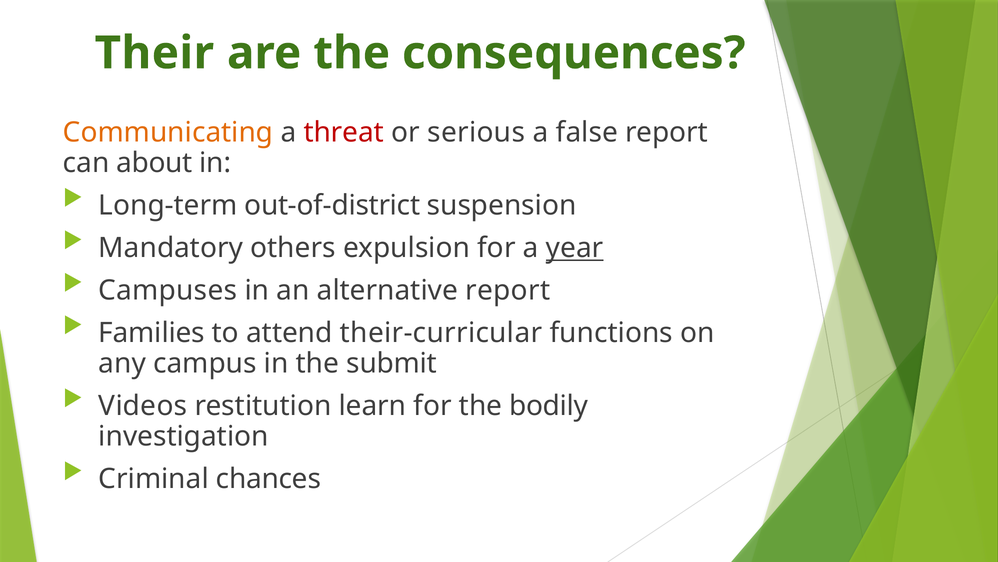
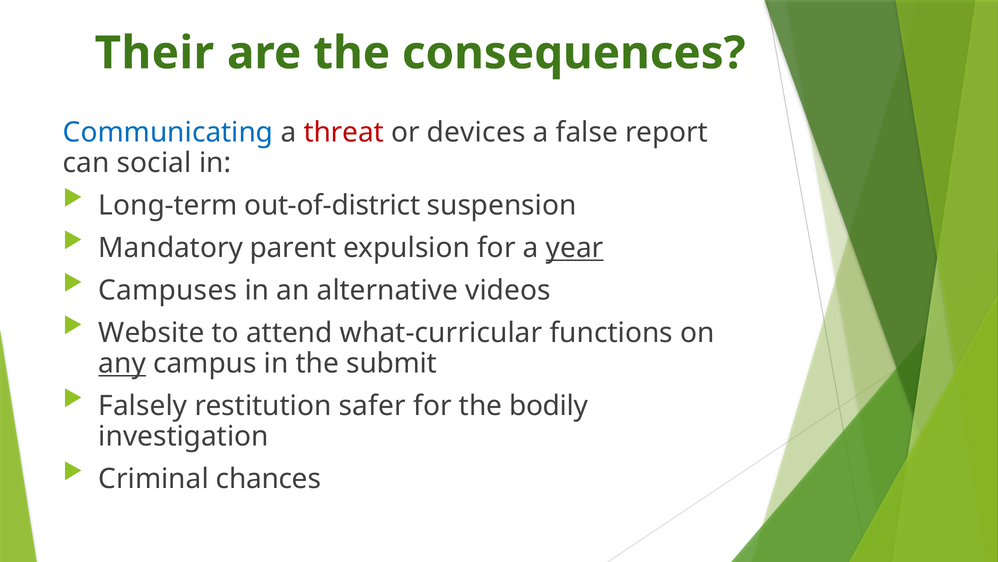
Communicating colour: orange -> blue (168, 133)
serious: serious -> devices (476, 133)
about: about -> social (154, 163)
others: others -> parent (293, 248)
alternative report: report -> videos (508, 290)
Families: Families -> Website (151, 333)
their-curricular: their-curricular -> what-curricular (441, 333)
any underline: none -> present (122, 363)
Videos: Videos -> Falsely (143, 406)
learn: learn -> safer (372, 406)
